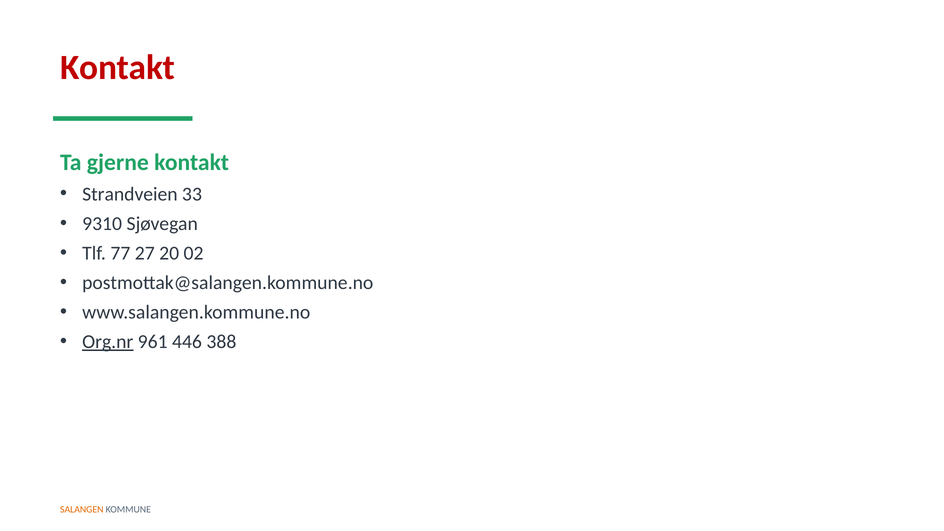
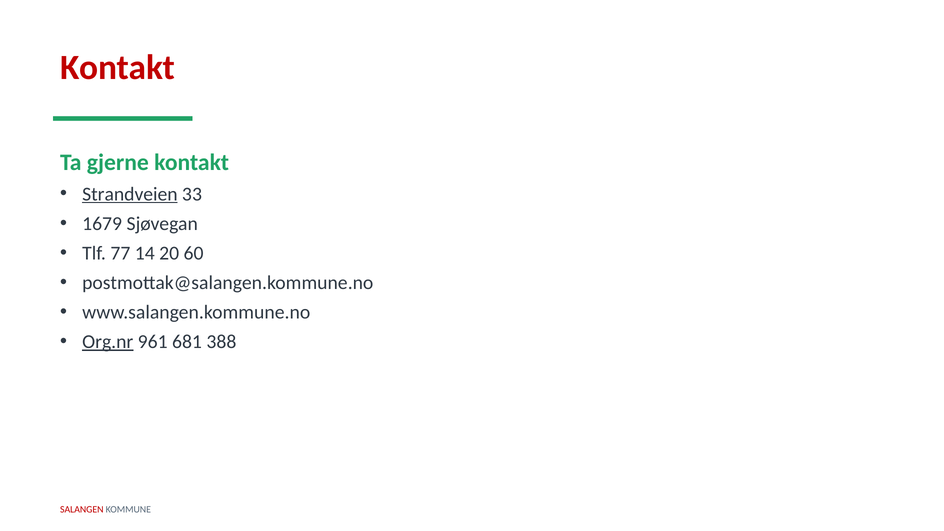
Strandveien underline: none -> present (130, 194)
9310: 9310 -> 1679 (102, 224)
27: 27 -> 14 (145, 253)
02: 02 -> 60 (194, 253)
446: 446 -> 681 (187, 342)
SALANGEN colour: orange -> red (82, 509)
